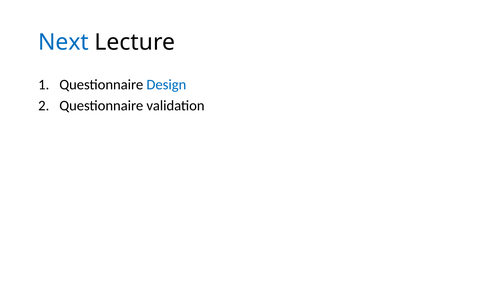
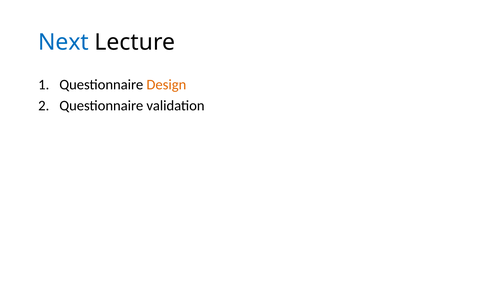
Design colour: blue -> orange (166, 85)
